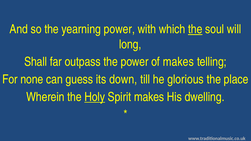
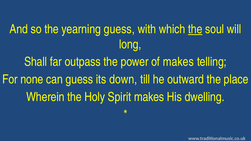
yearning power: power -> guess (119, 29)
glorious: glorious -> outward (186, 79)
Holy underline: present -> none (95, 97)
